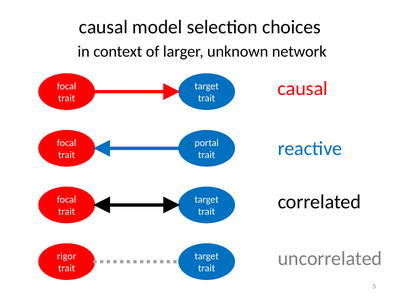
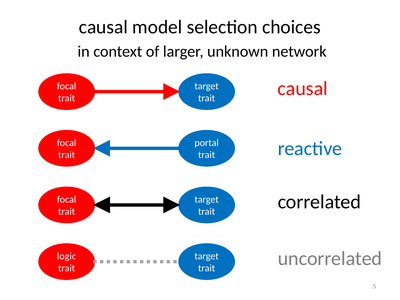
rigor: rigor -> logic (67, 256)
